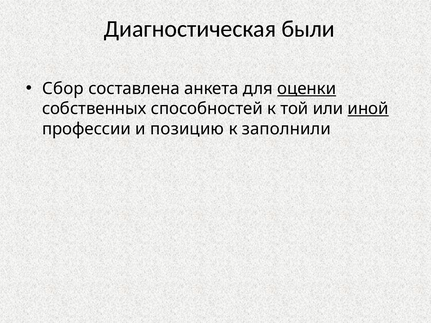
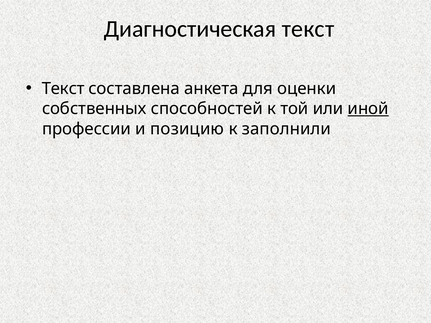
Диагностическая были: были -> текст (308, 29)
Сбор: Сбор -> Текст (63, 89)
оценки underline: present -> none (307, 89)
